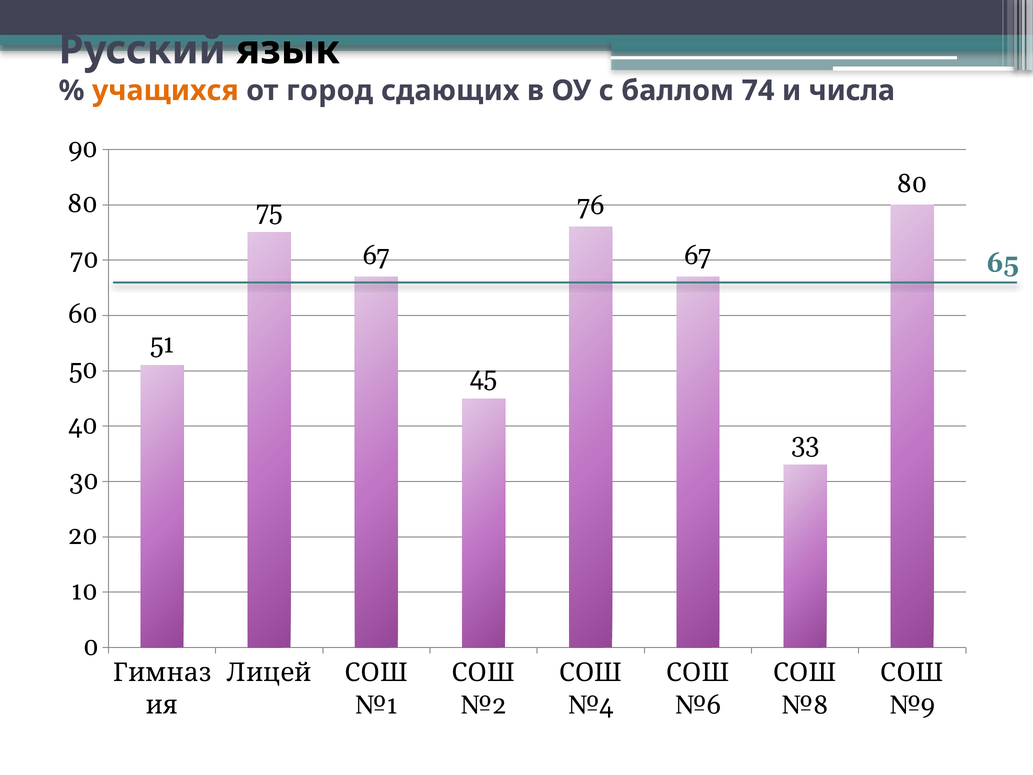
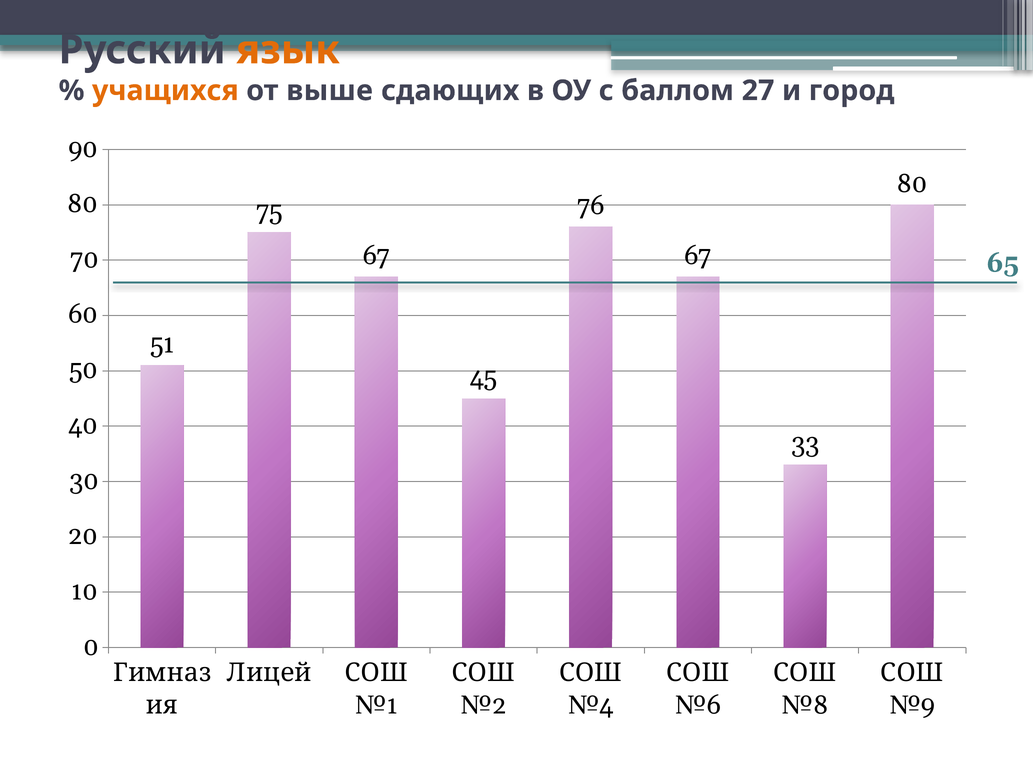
язык colour: black -> orange (288, 50)
город: город -> выше (330, 91)
74: 74 -> 27 (758, 91)
числа: числа -> город (852, 91)
